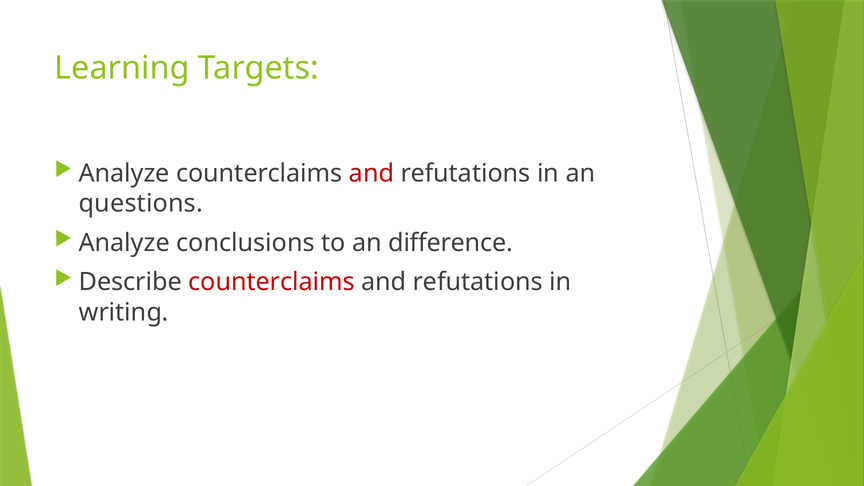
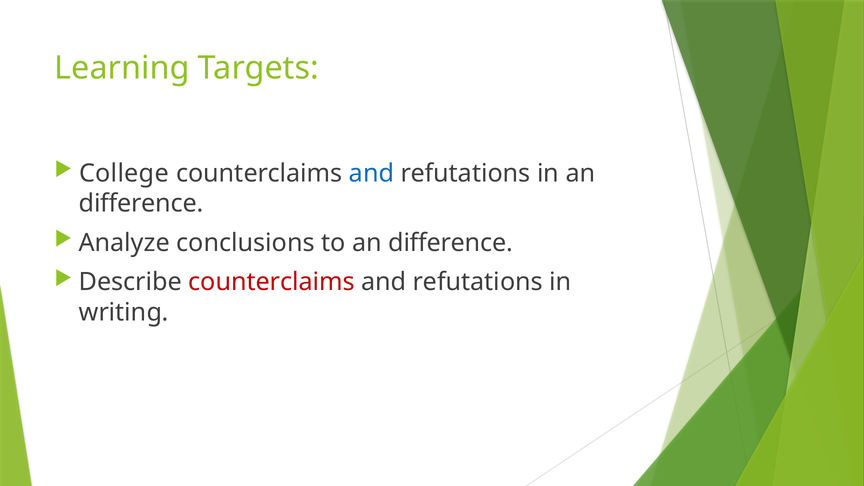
Analyze: Analyze -> College (124, 173)
and colour: red -> blue (372, 173)
questions: questions -> difference (141, 204)
